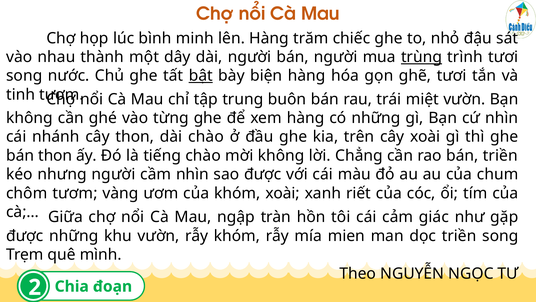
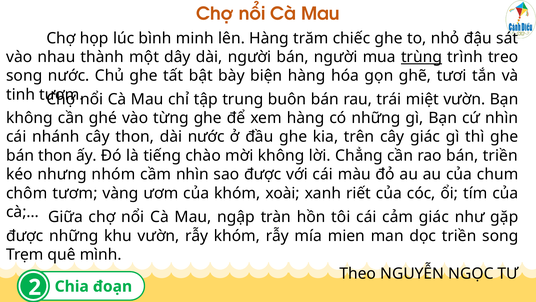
trình tươi: tươi -> treo (503, 57)
bật underline: present -> none (201, 76)
dài chào: chào -> nước (206, 137)
cây xoài: xoài -> giác (425, 137)
nhưng người: người -> nhóm (113, 174)
